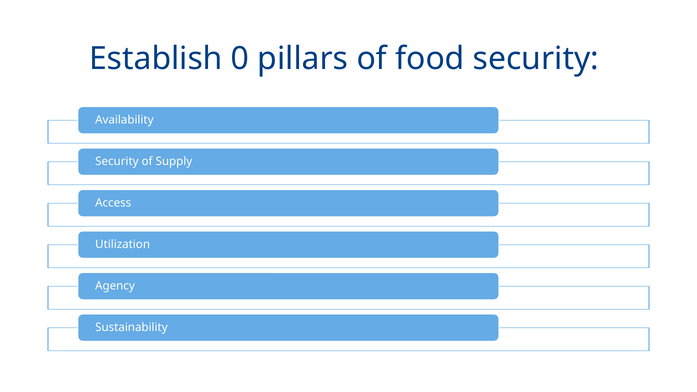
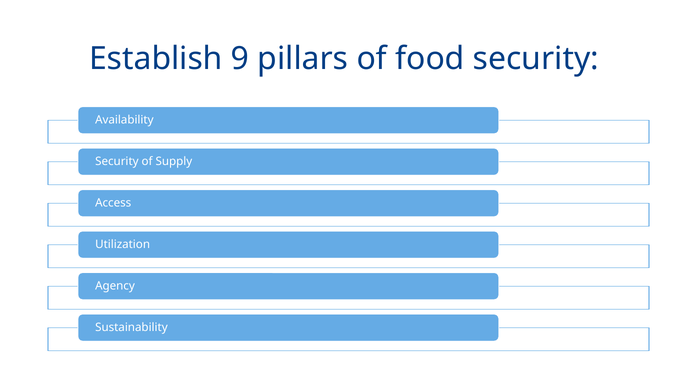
0: 0 -> 9 (240, 59)
